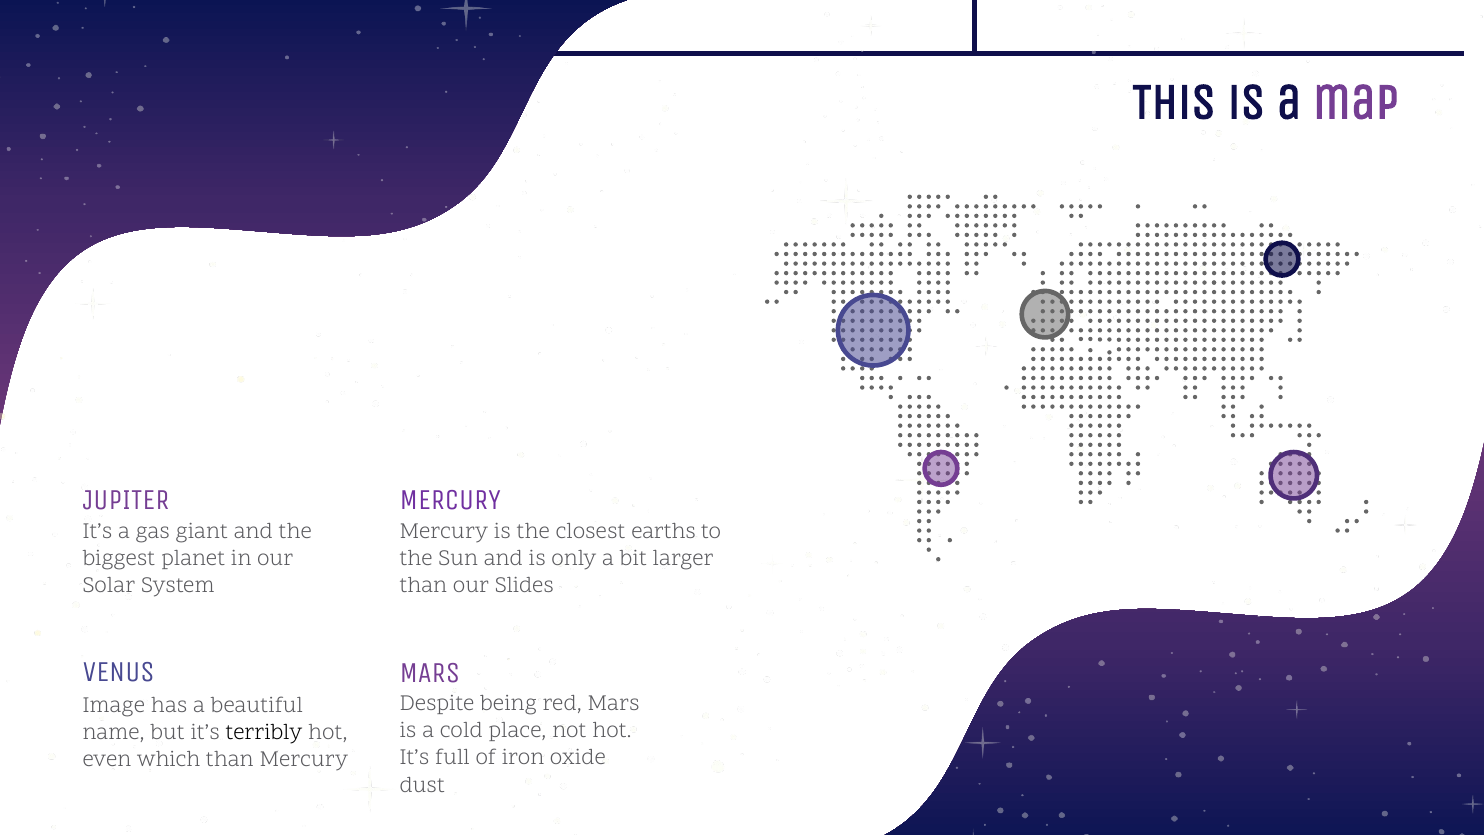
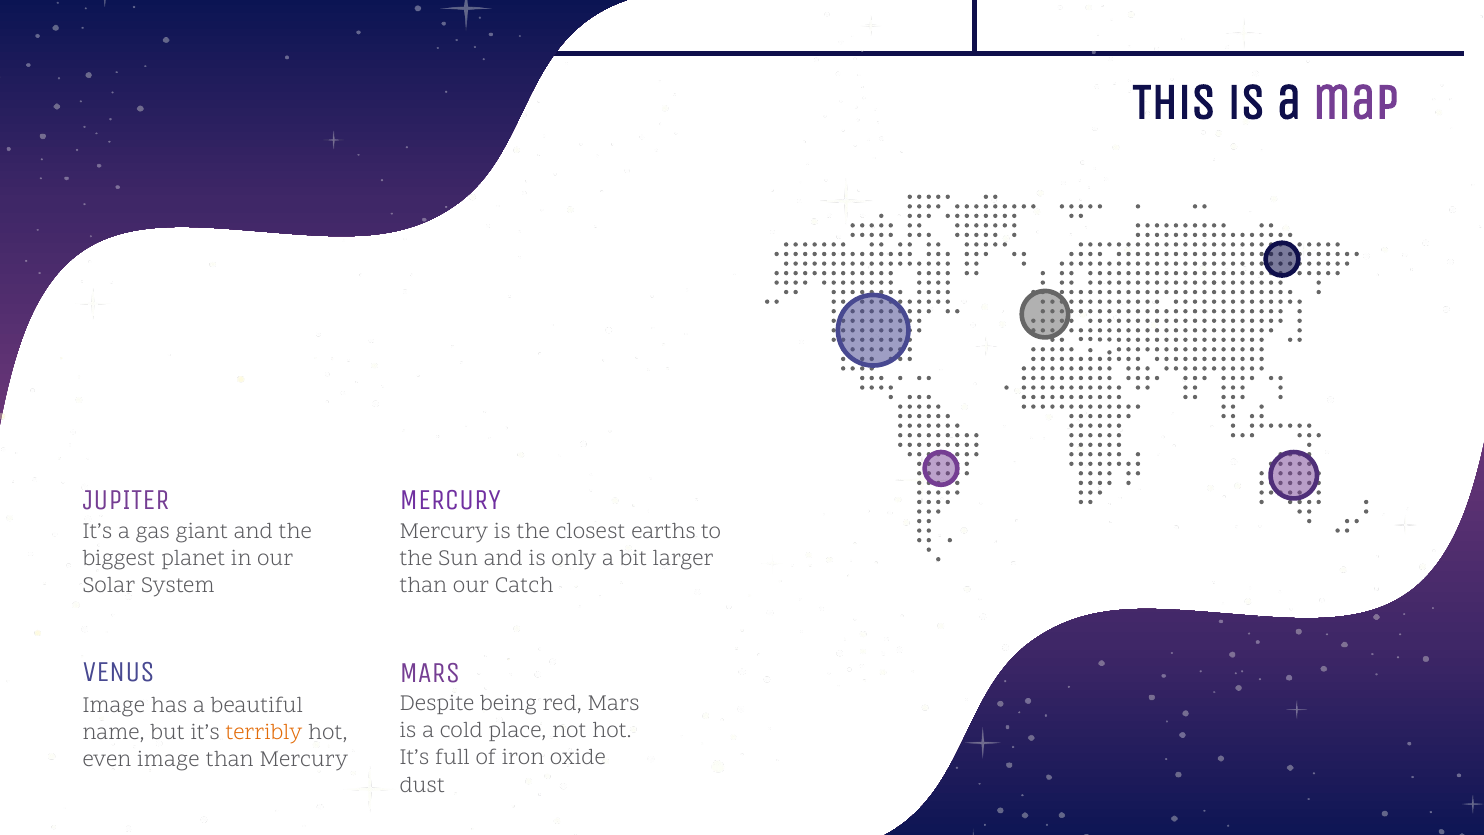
Slides: Slides -> Catch (524, 585)
terribly colour: black -> orange (264, 732)
even which: which -> image (168, 759)
